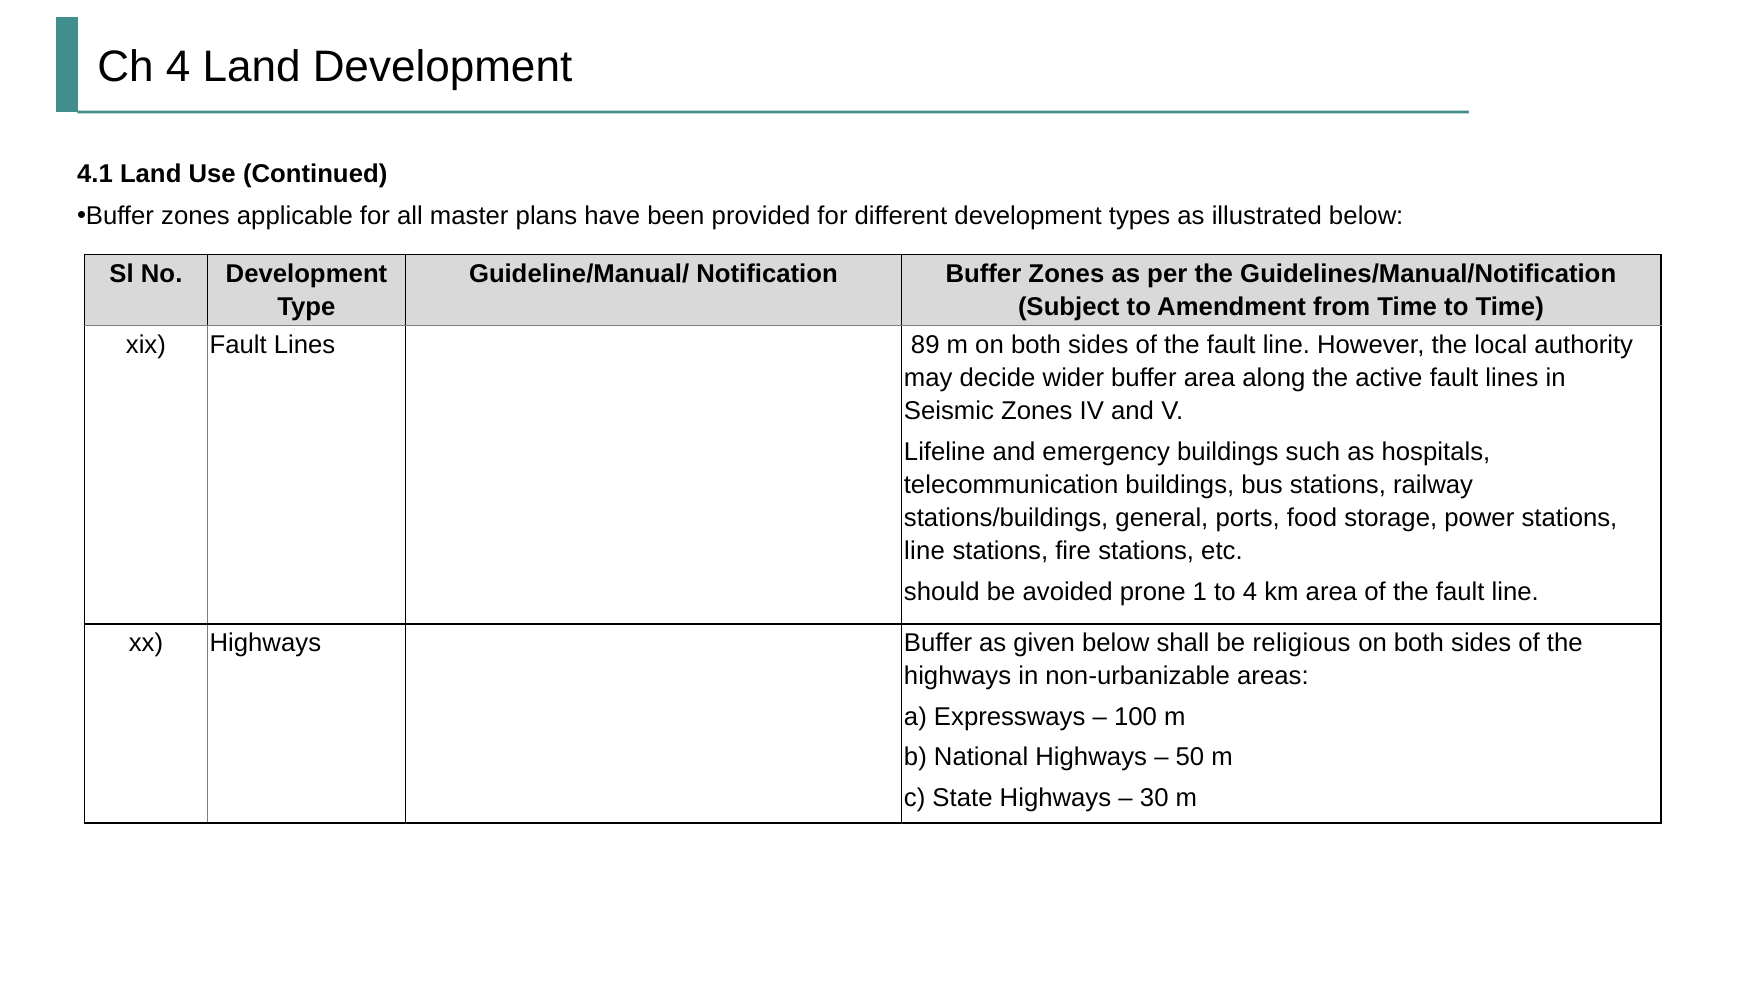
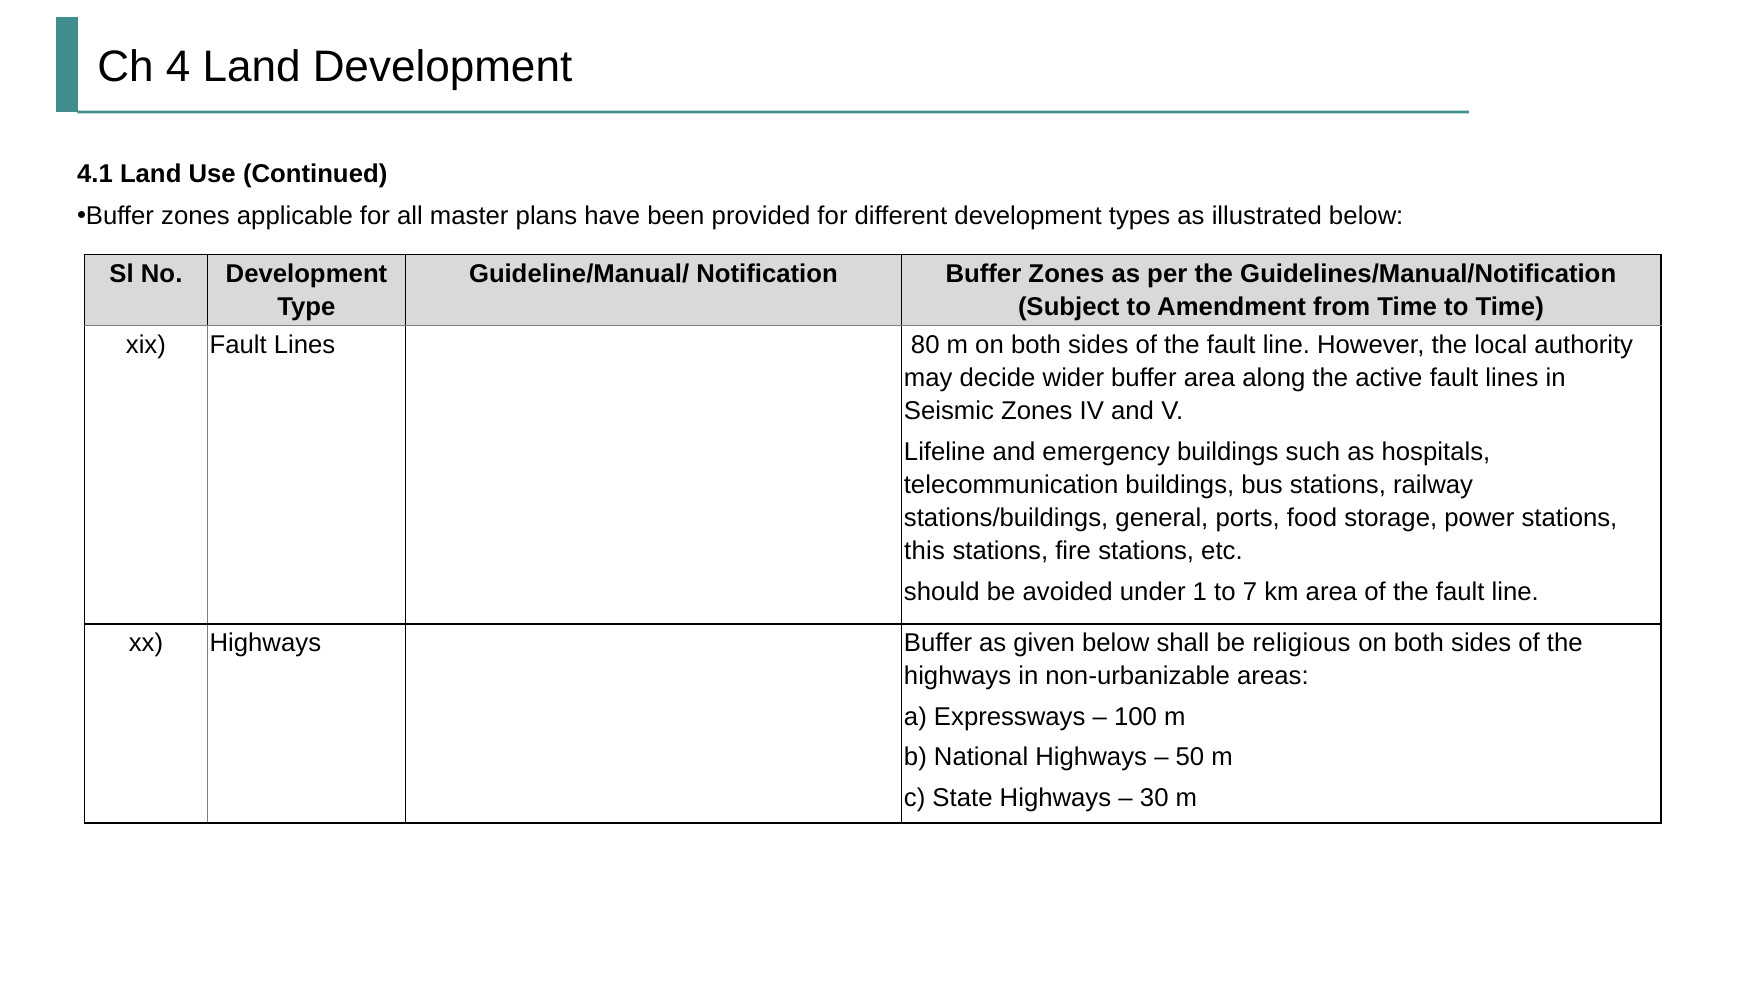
89: 89 -> 80 (925, 345)
line: line -> this (925, 551)
prone: prone -> under (1153, 592)
to 4: 4 -> 7 (1250, 592)
